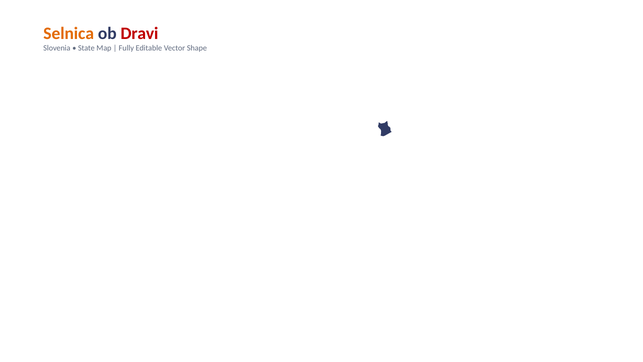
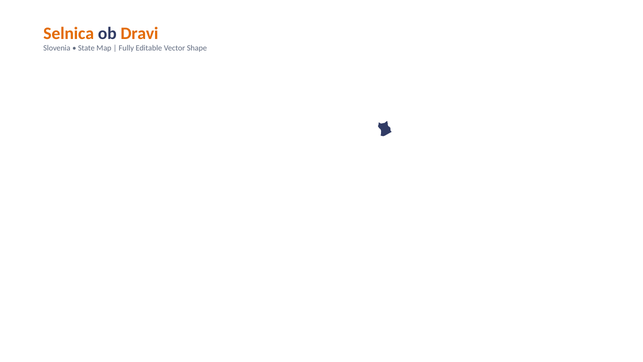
Dravi colour: red -> orange (139, 33)
